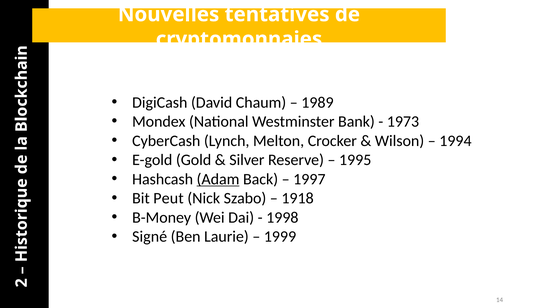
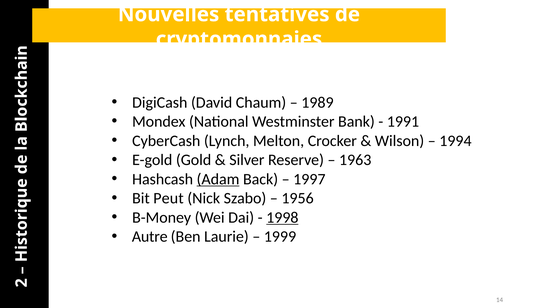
1973: 1973 -> 1991 (403, 121)
1995: 1995 -> 1963 (355, 160)
1918: 1918 -> 1956 (298, 198)
1998 underline: none -> present (282, 217)
Signé: Signé -> Autre (150, 236)
